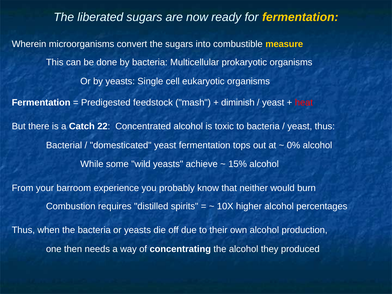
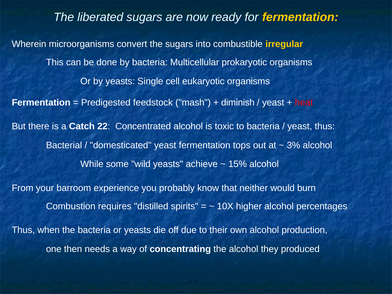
measure: measure -> irregular (284, 44)
0%: 0% -> 3% (294, 145)
